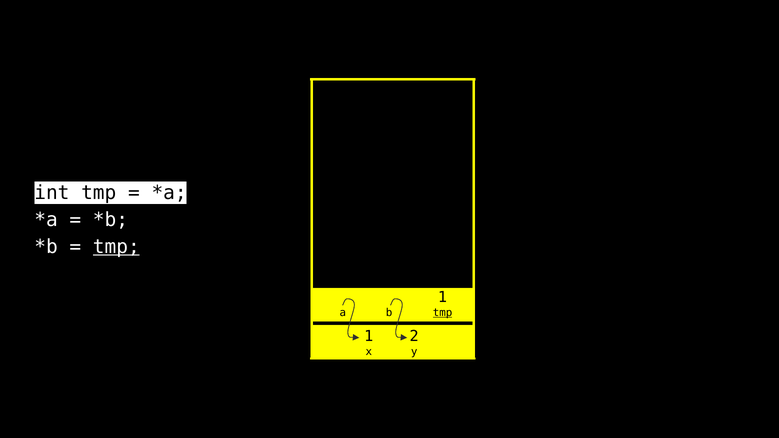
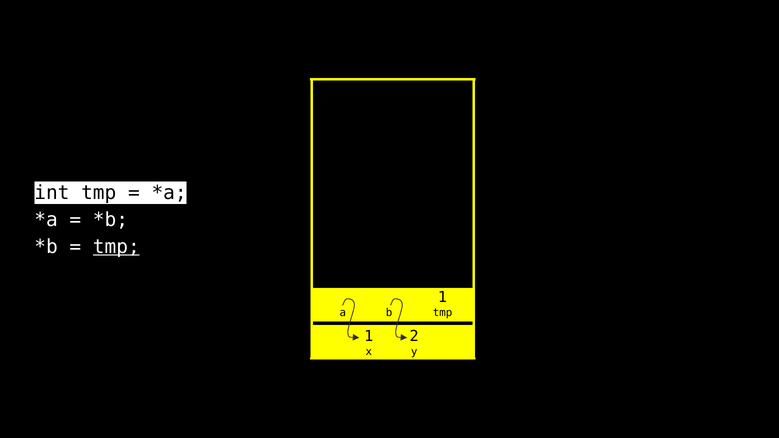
tmp underline: present -> none (443, 313)
